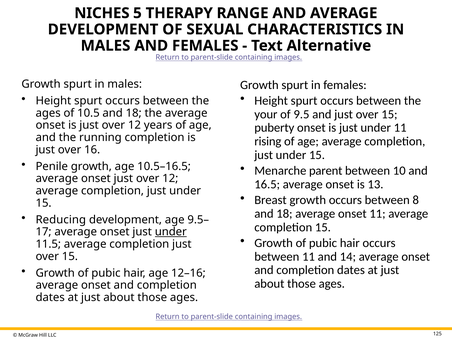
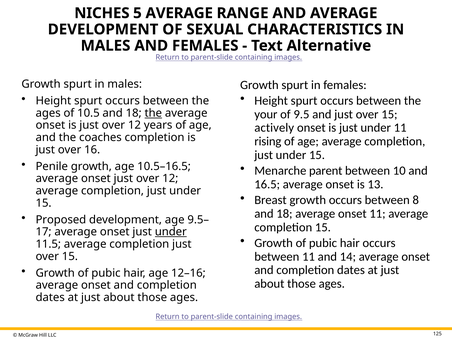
5 THERAPY: THERAPY -> AVERAGE (179, 13)
the underline: none -> present (153, 113)
puberty: puberty -> actively (274, 128)
running: running -> coaches (100, 137)
Reducing: Reducing -> Proposed (61, 220)
